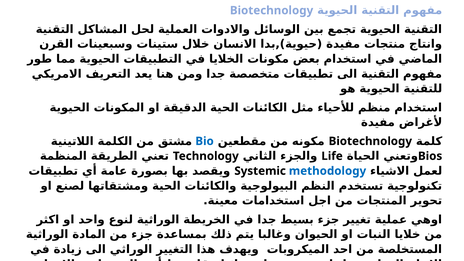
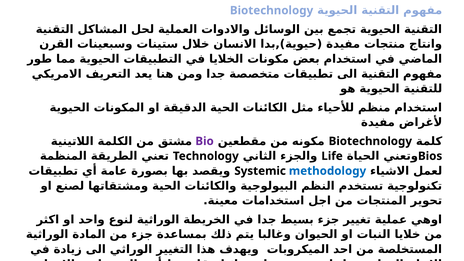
Bio colour: blue -> purple (205, 141)
